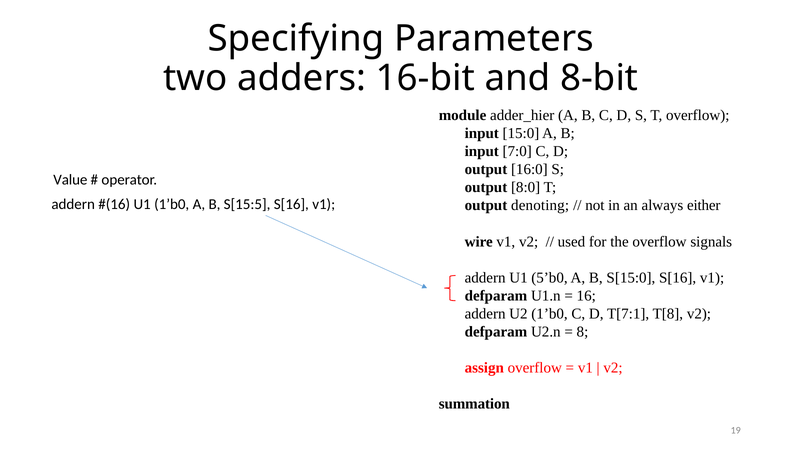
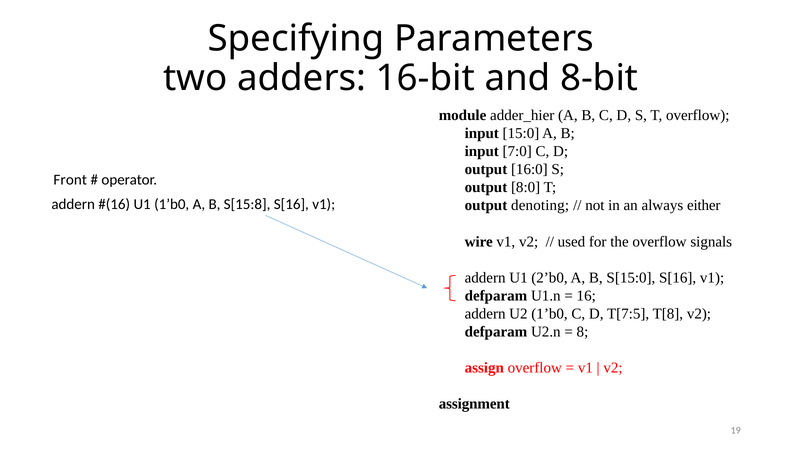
Value: Value -> Front (70, 180)
S[15:5: S[15:5 -> S[15:8 (247, 204)
5’b0: 5’b0 -> 2’b0 (550, 278)
T[7:1: T[7:1 -> T[7:5 (628, 314)
summation: summation -> assignment (474, 404)
